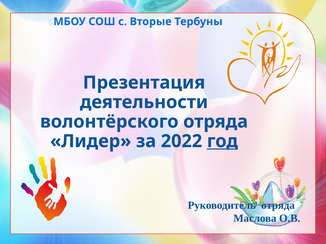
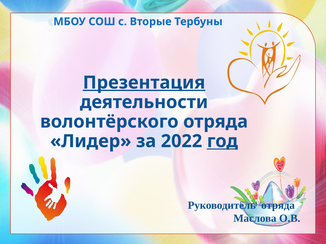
Презентация underline: none -> present (144, 83)
